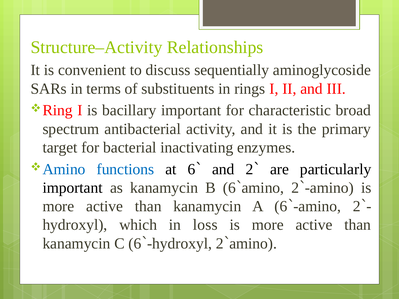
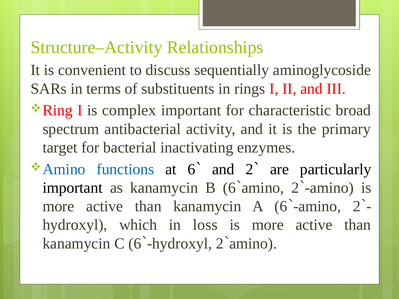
bacillary: bacillary -> complex (129, 110)
